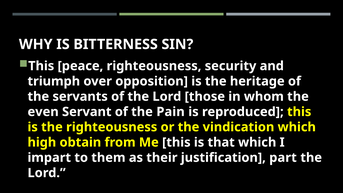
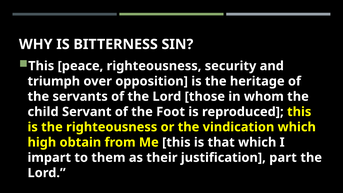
even: even -> child (43, 112)
Pain: Pain -> Foot (171, 112)
